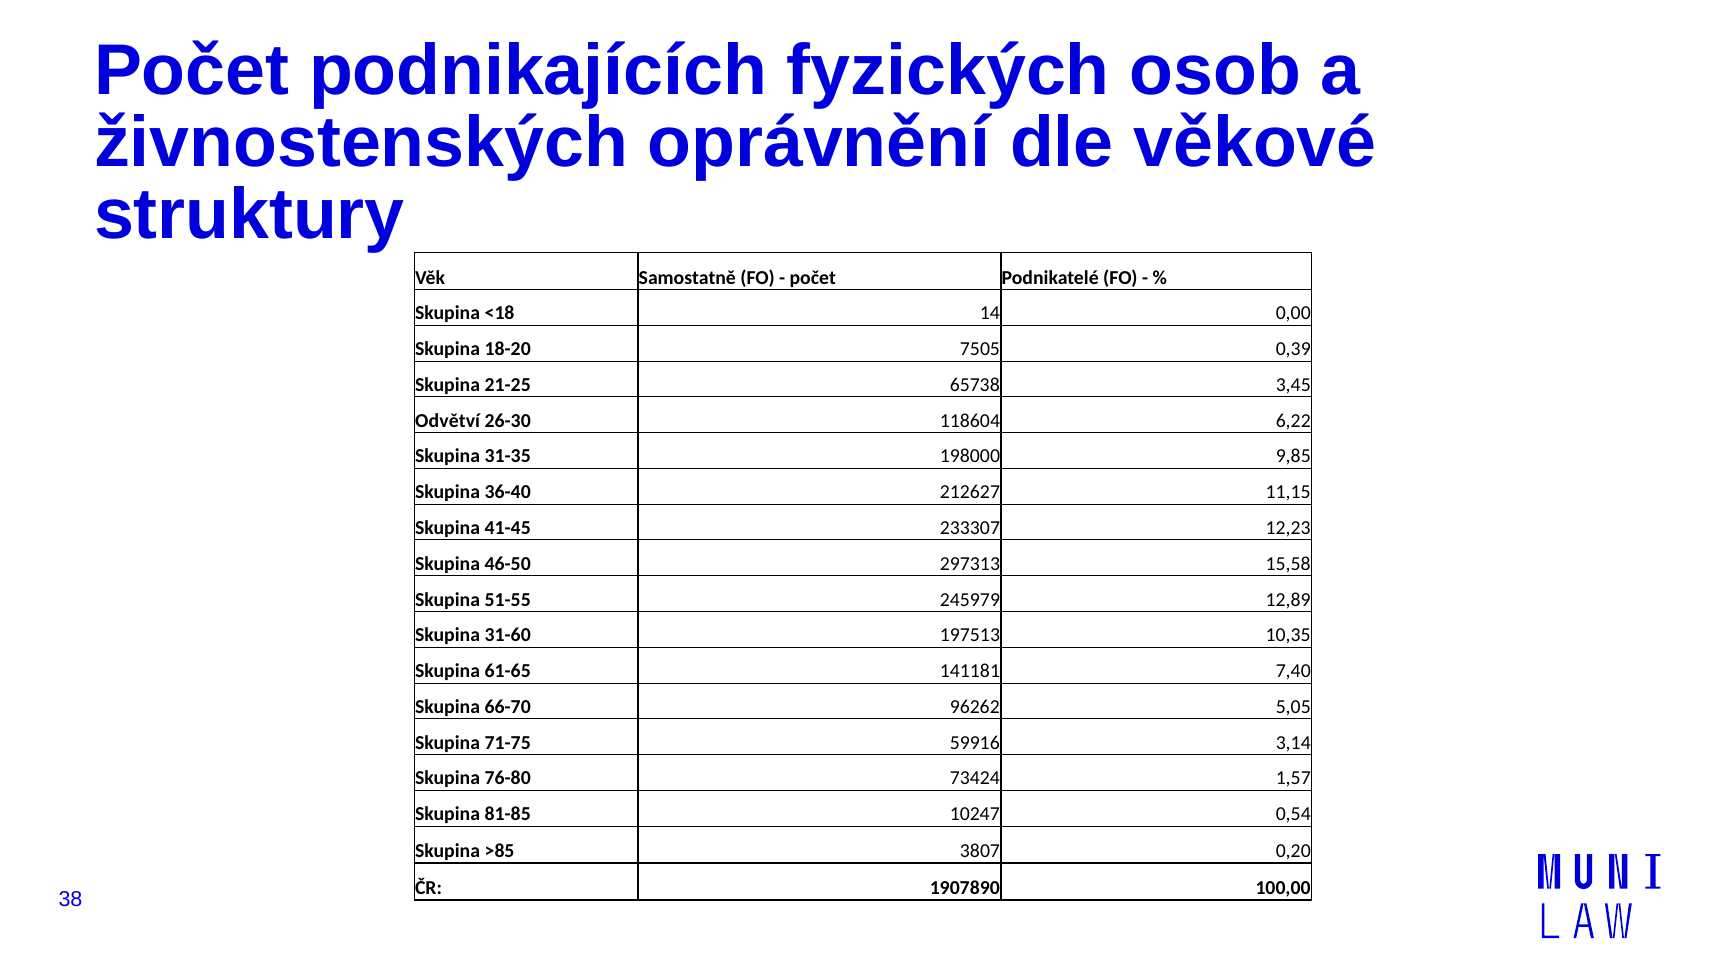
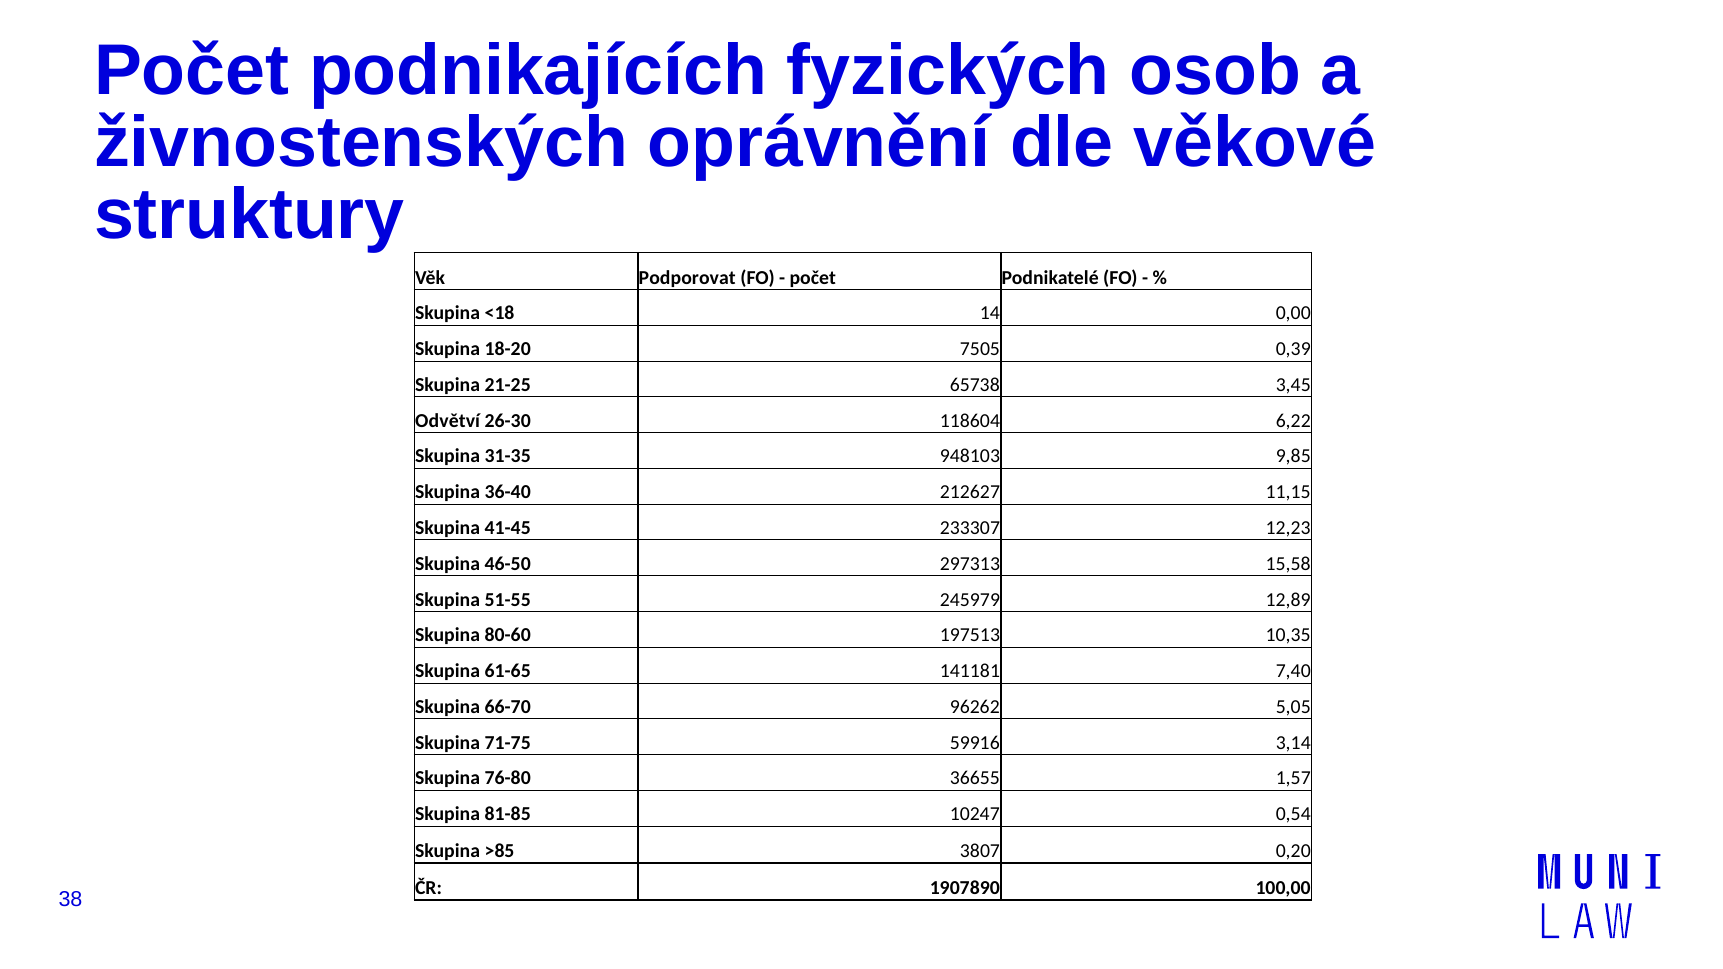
Samostatně: Samostatně -> Podporovat (687, 278)
198000: 198000 -> 948103 (970, 457)
31-60: 31-60 -> 80-60 (508, 635)
73424: 73424 -> 36655 (975, 778)
